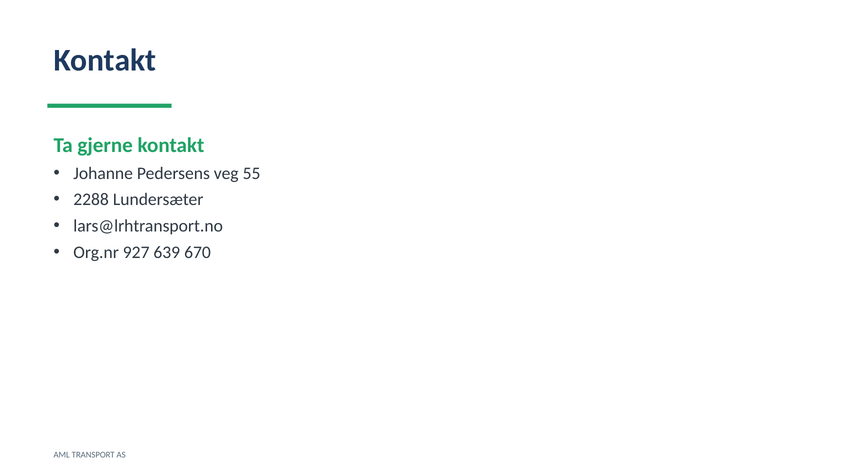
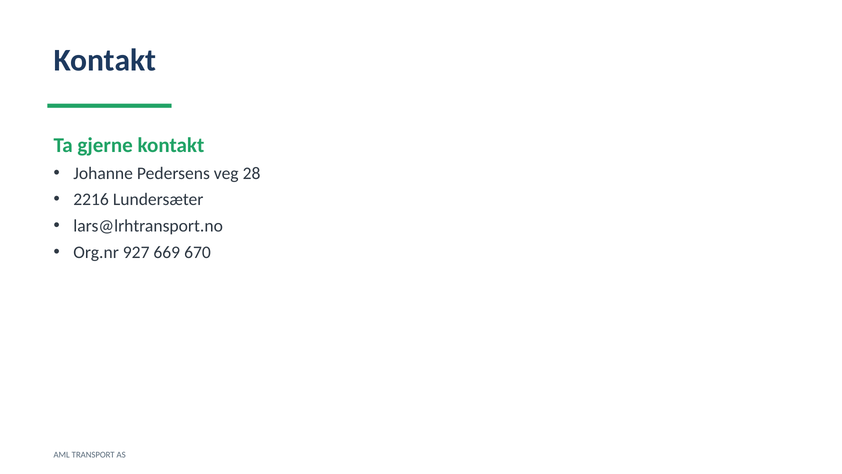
55: 55 -> 28 (252, 173)
2288: 2288 -> 2216 (91, 199)
639: 639 -> 669 (167, 252)
